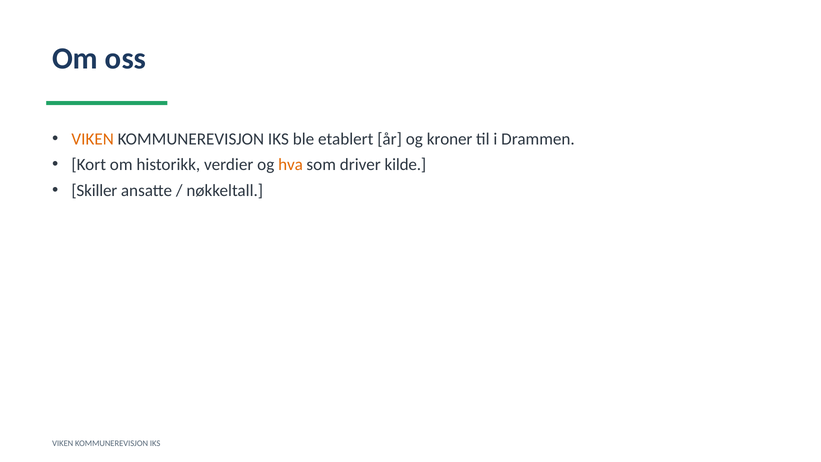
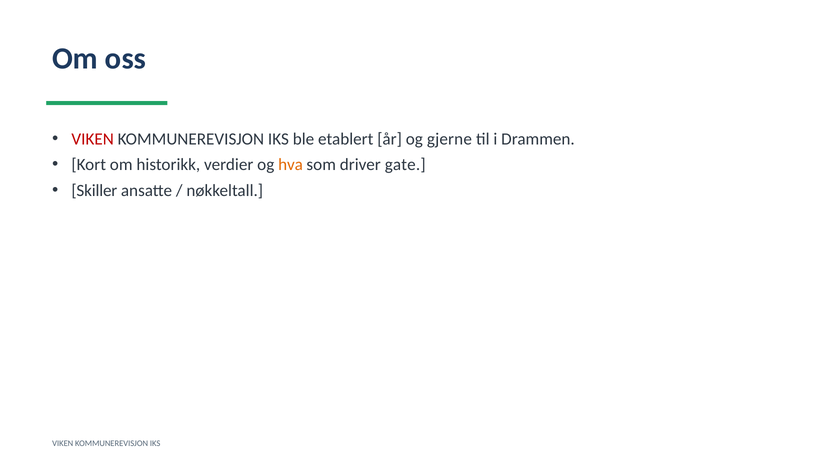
VIKEN colour: orange -> red (93, 139)
kroner: kroner -> gjerne (449, 139)
kilde: kilde -> gate (405, 165)
